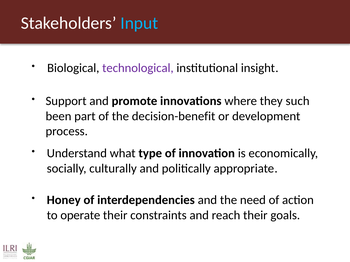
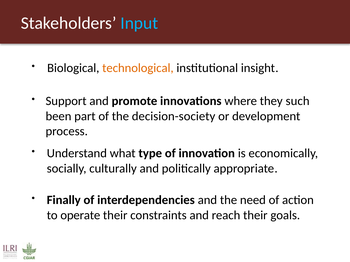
technological colour: purple -> orange (138, 68)
decision-benefit: decision-benefit -> decision-society (174, 116)
Honey: Honey -> Finally (64, 200)
